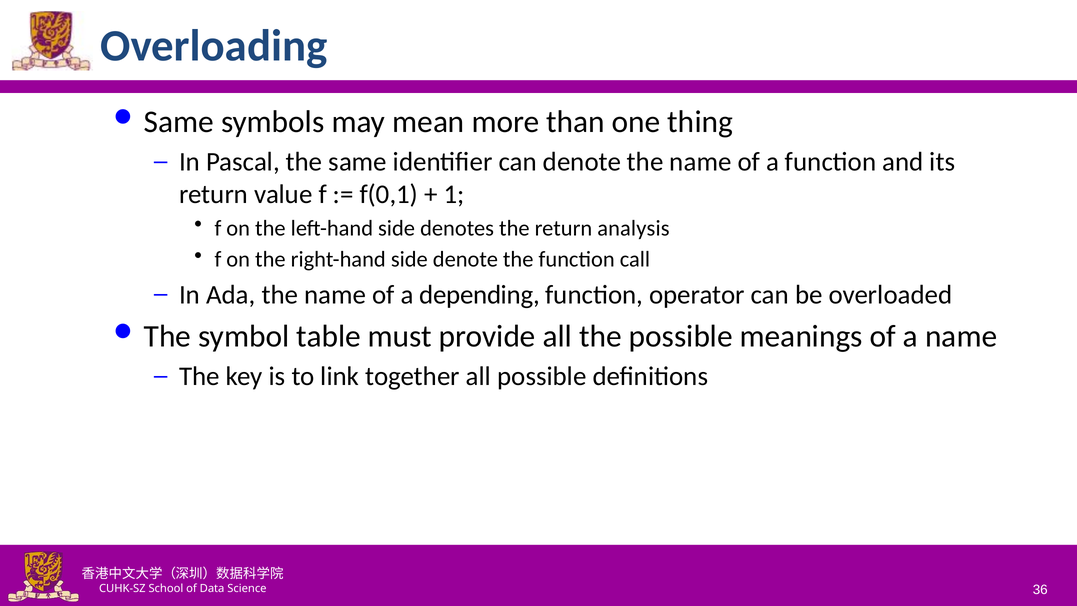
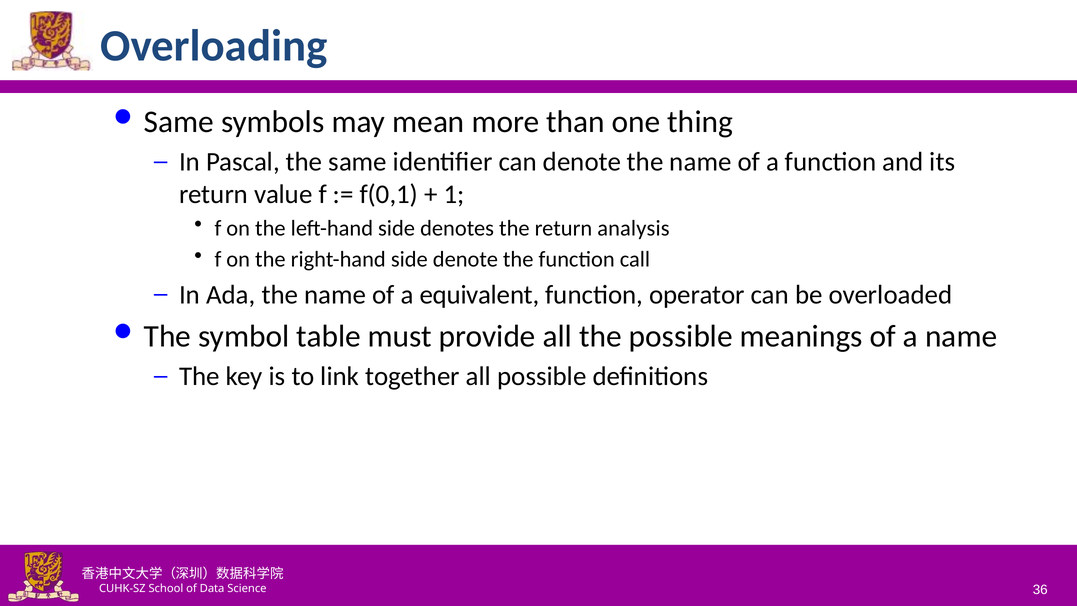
depending: depending -> equivalent (480, 295)
